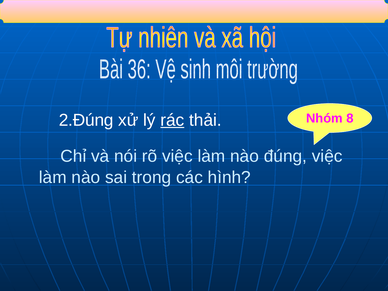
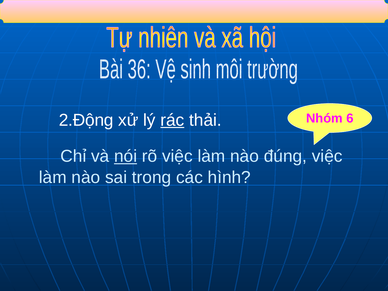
2.Đúng: 2.Đúng -> 2.Động (86, 120)
8: 8 -> 6 (350, 118)
nói underline: none -> present (126, 156)
